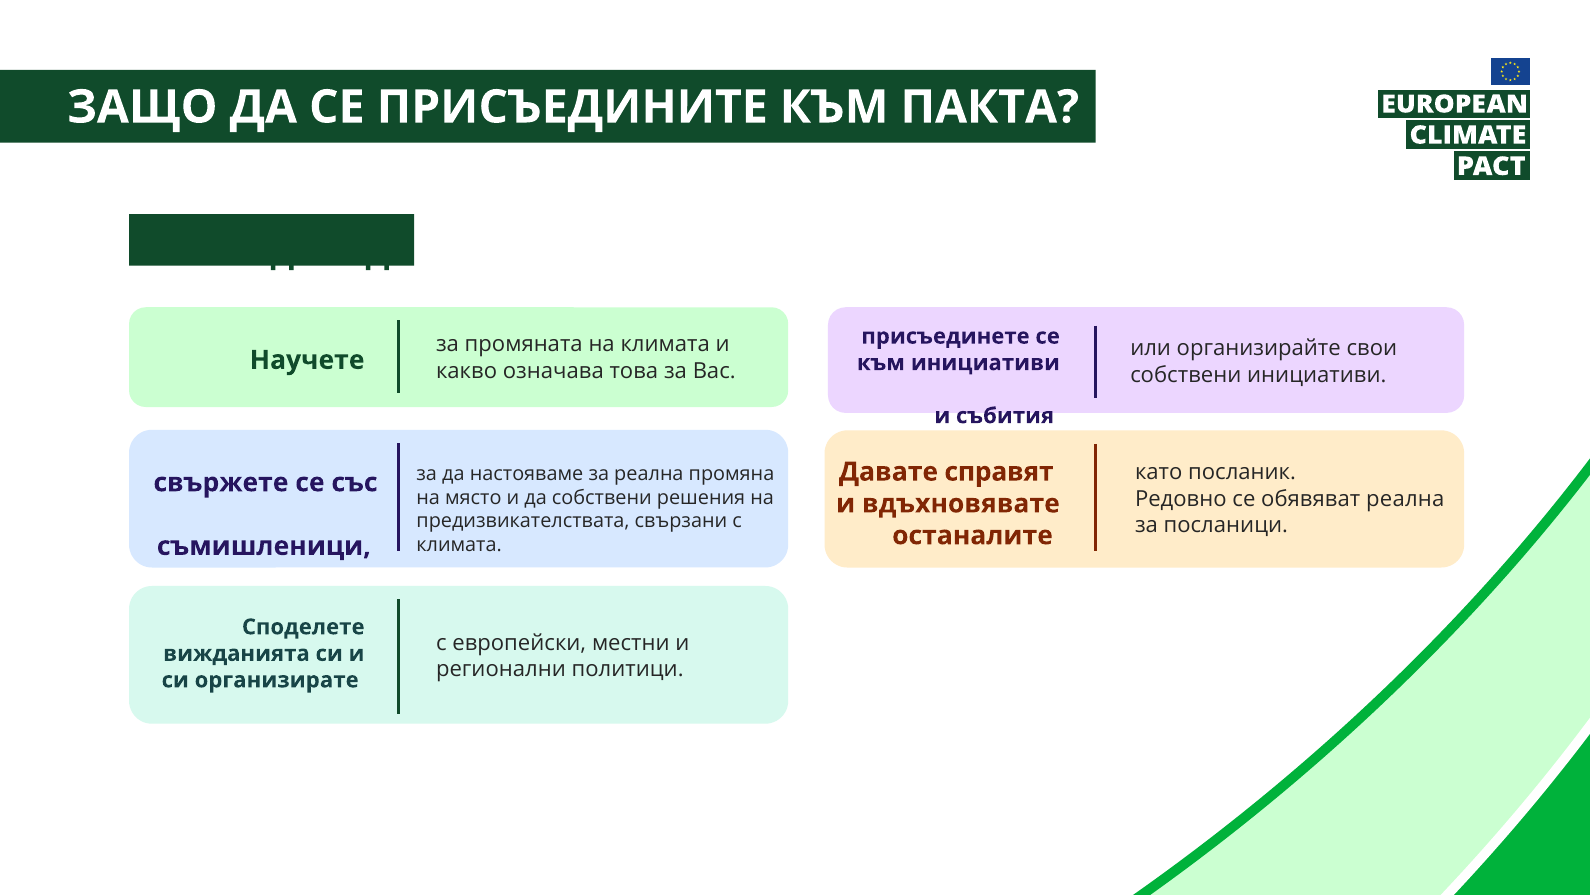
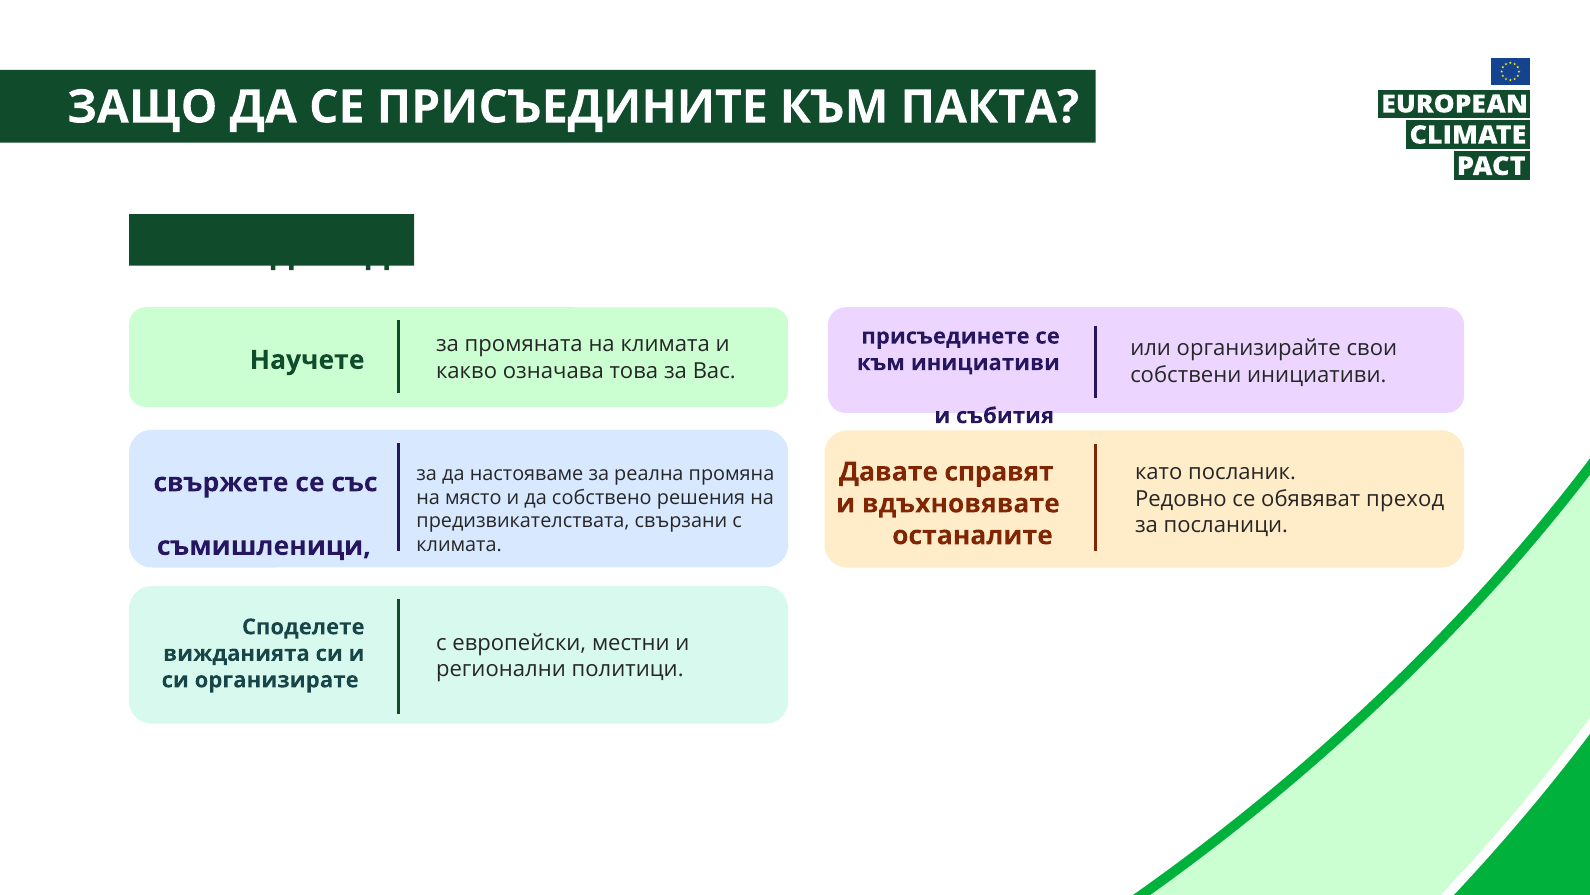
да собствени: собствени -> собствено (602, 497)
обявяват реална: реална -> преход (1405, 499)
